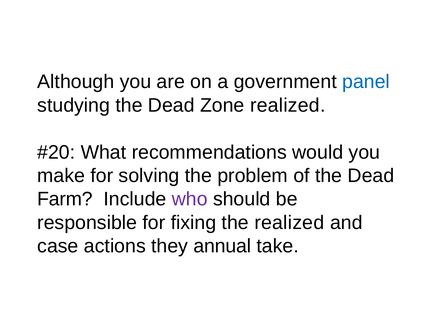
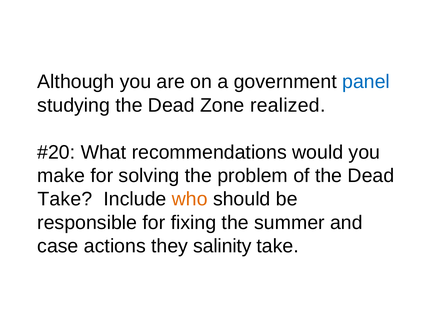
Farm: Farm -> Take (65, 199)
who colour: purple -> orange (190, 199)
the realized: realized -> summer (289, 222)
annual: annual -> salinity (222, 246)
